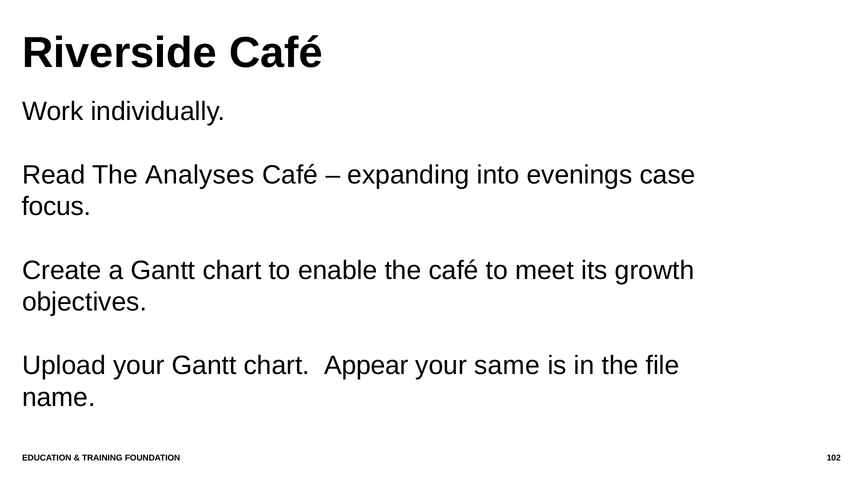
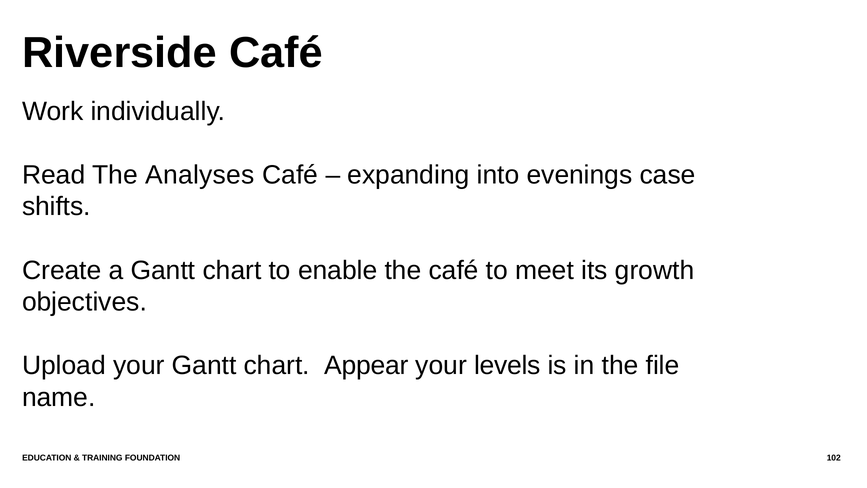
focus: focus -> shifts (56, 207)
same: same -> levels (507, 366)
